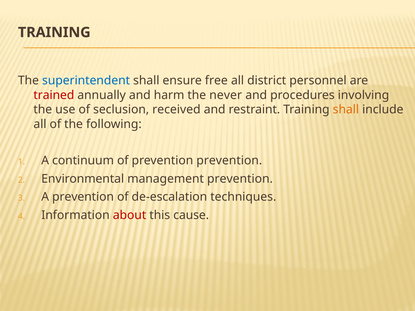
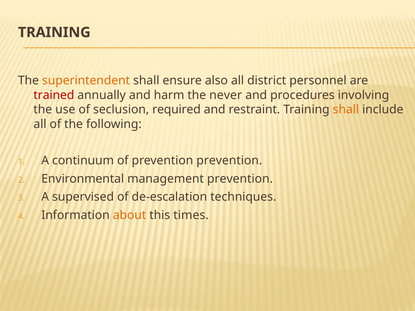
superintendent colour: blue -> orange (86, 81)
free: free -> also (216, 81)
received: received -> required (177, 110)
A prevention: prevention -> supervised (83, 197)
about colour: red -> orange (130, 215)
cause: cause -> times (191, 215)
